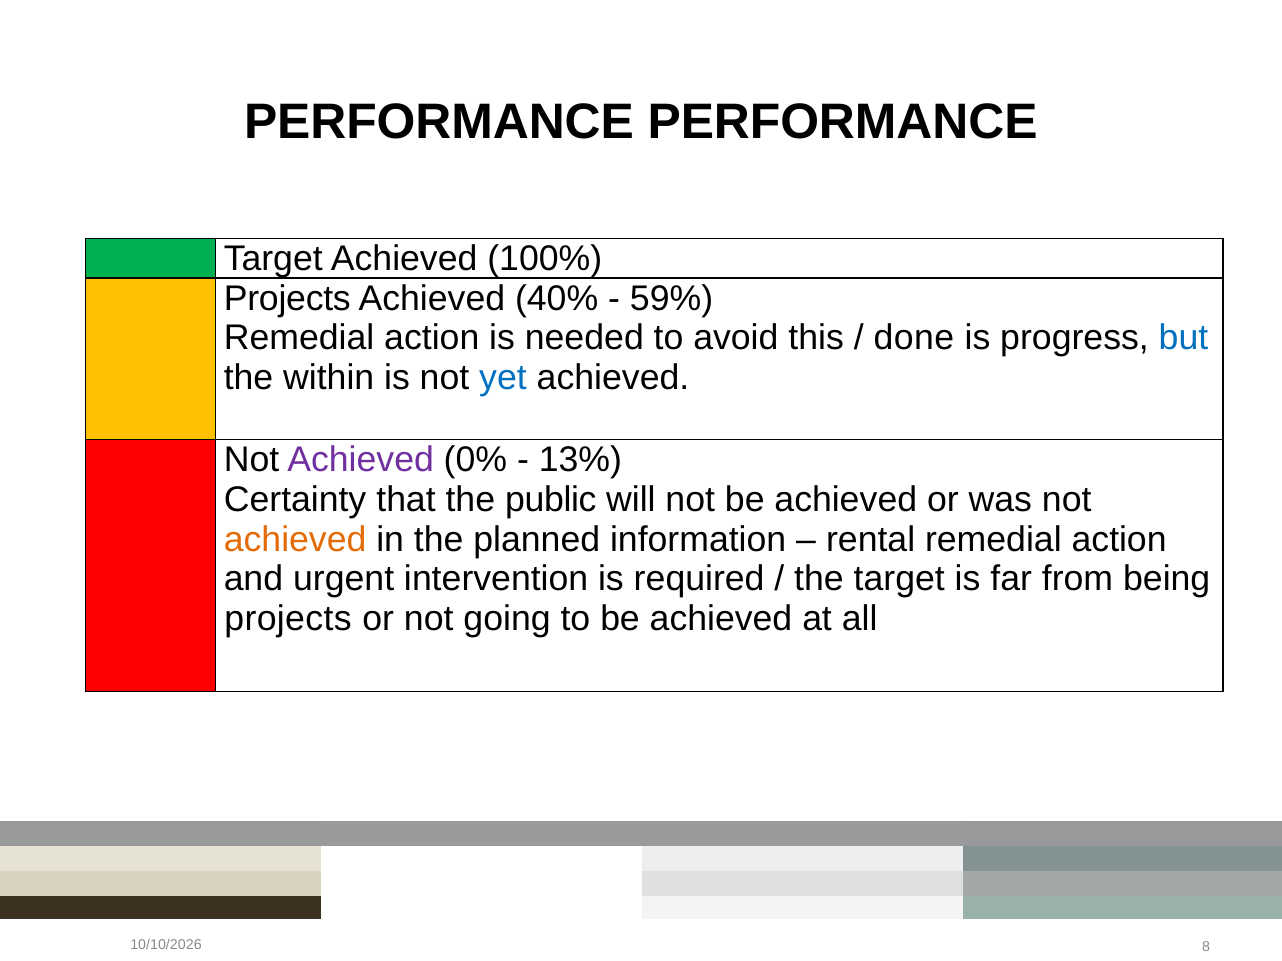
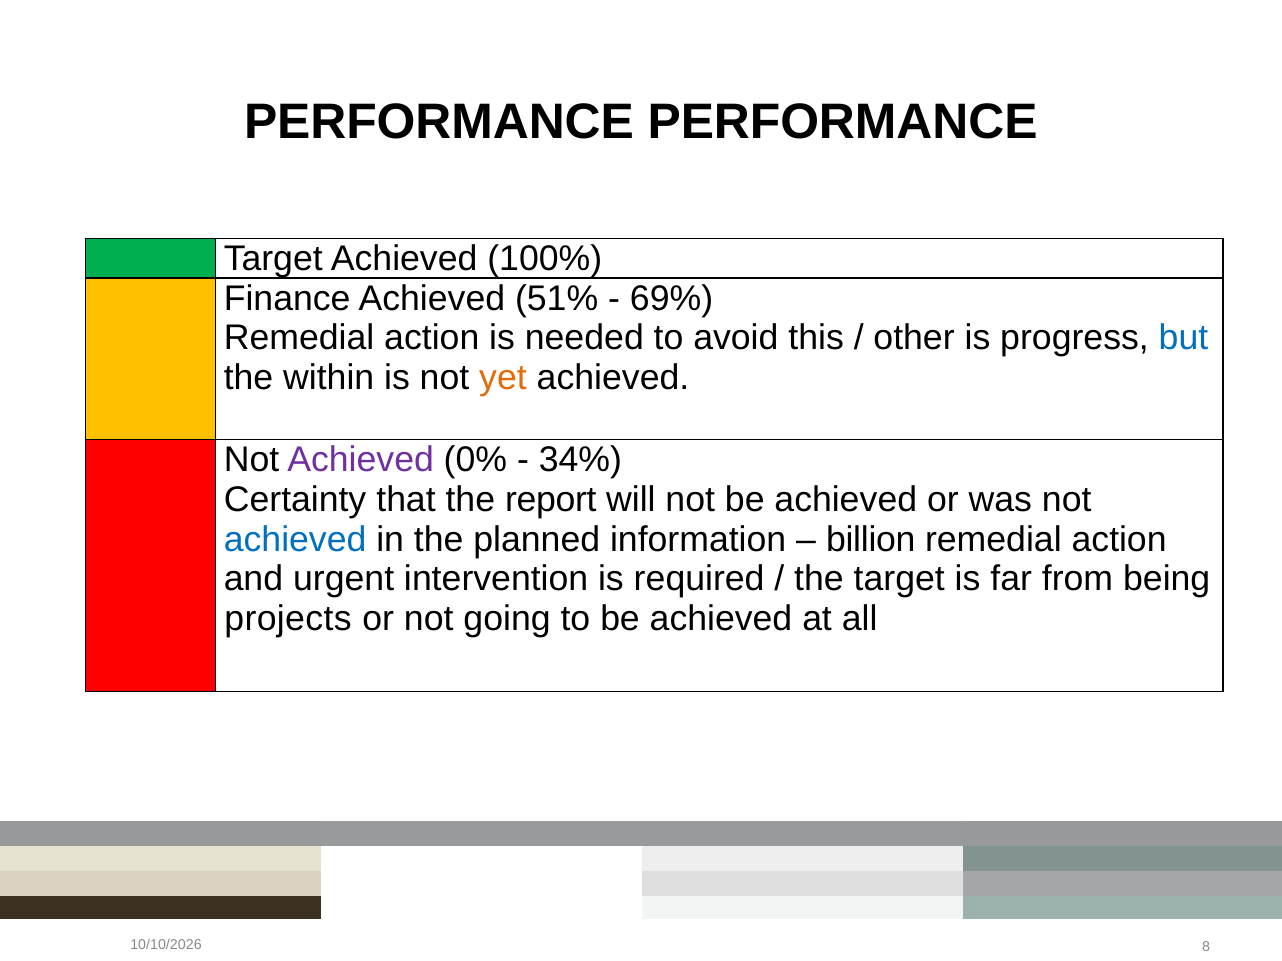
Projects: Projects -> Finance (287, 299)
40%: 40% -> 51% (557, 299)
59%: 59% -> 69% (672, 299)
done: done -> other (914, 338)
yet colour: blue -> orange (503, 378)
13%: 13% -> 34% (580, 460)
public: public -> report (551, 500)
achieved colour: orange -> blue (295, 540)
rental: rental -> billion (871, 540)
